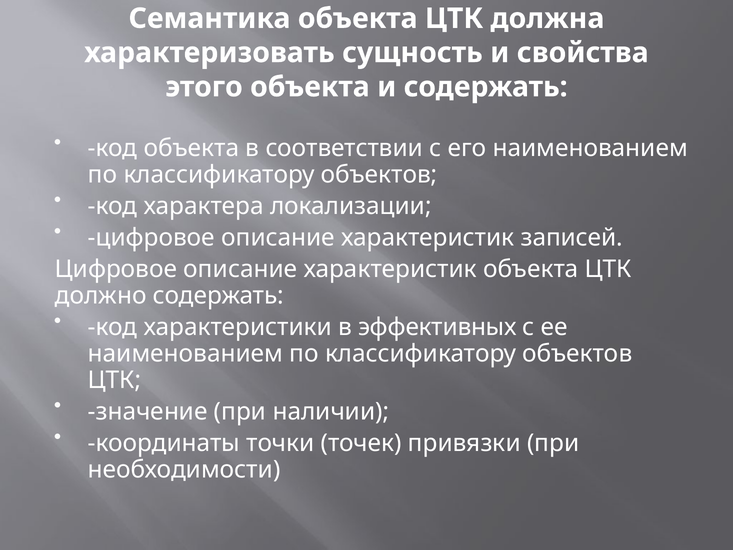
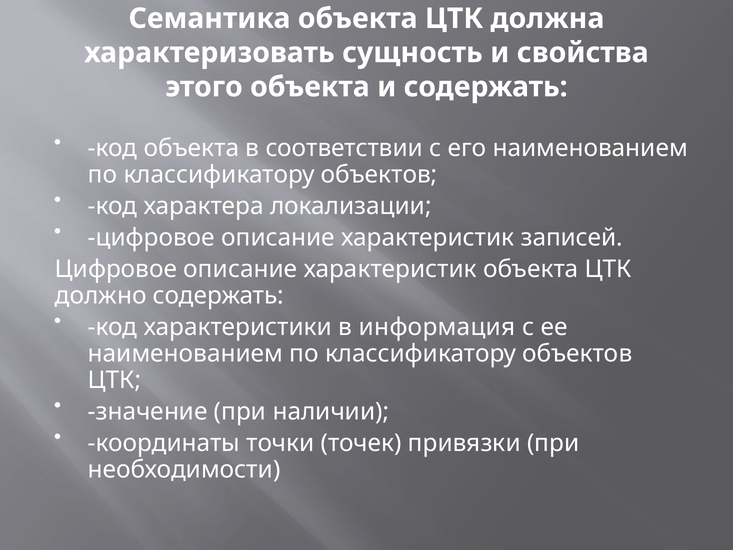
эффективных: эффективных -> информация (437, 327)
